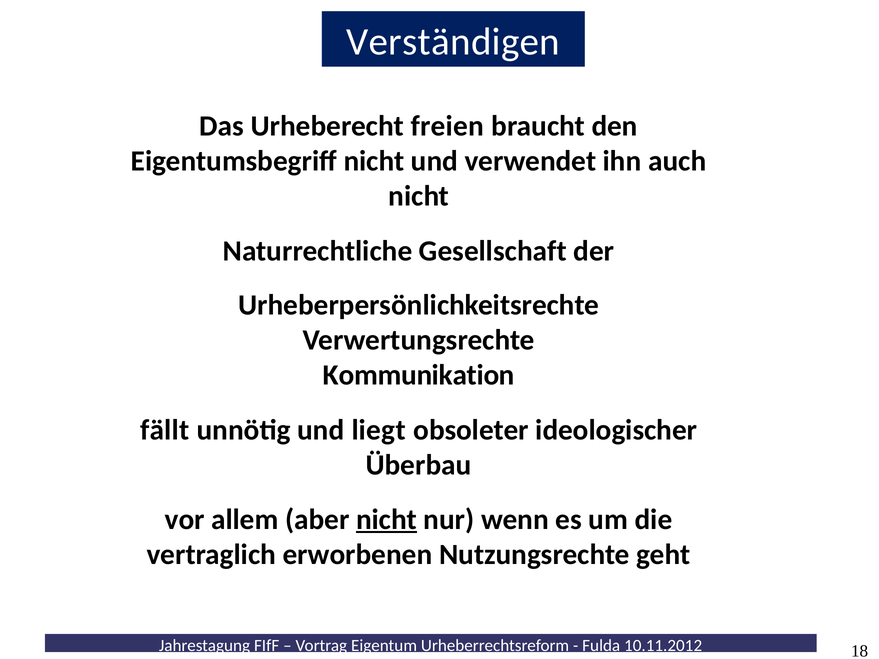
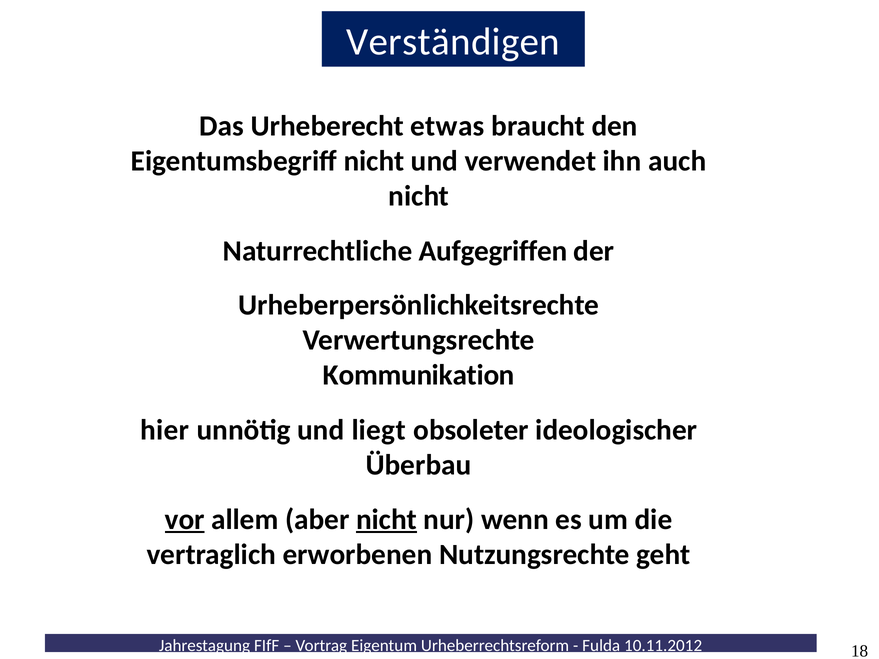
freien: freien -> etwas (447, 126)
Gesellschaft: Gesellschaft -> Aufgegriffen (493, 251)
fällt: fällt -> hier (165, 430)
vor underline: none -> present (185, 520)
